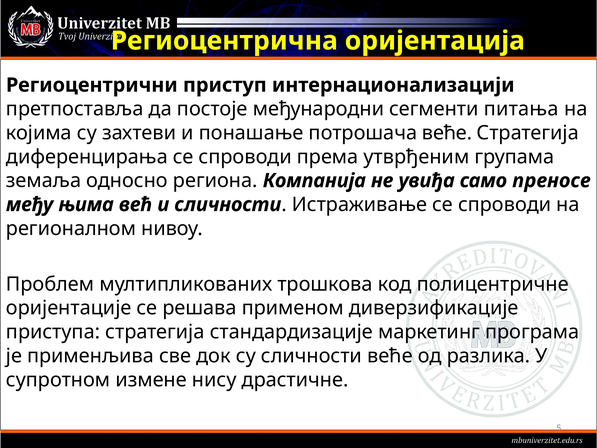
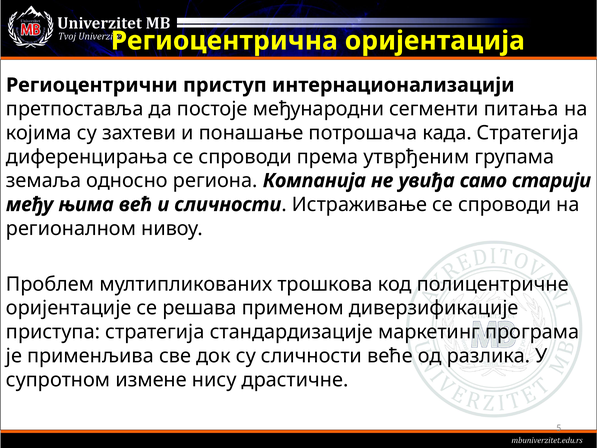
потрошача веће: веће -> када (447, 133)
преносе: преносе -> старији (552, 181)
